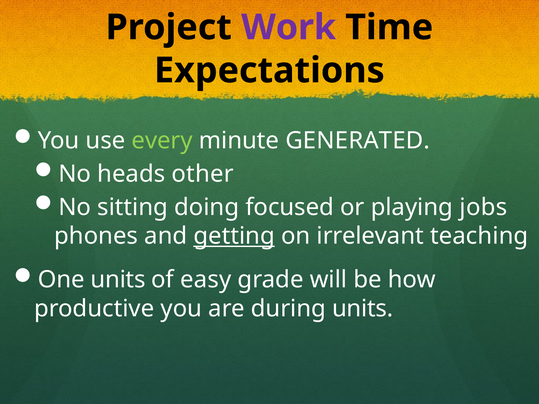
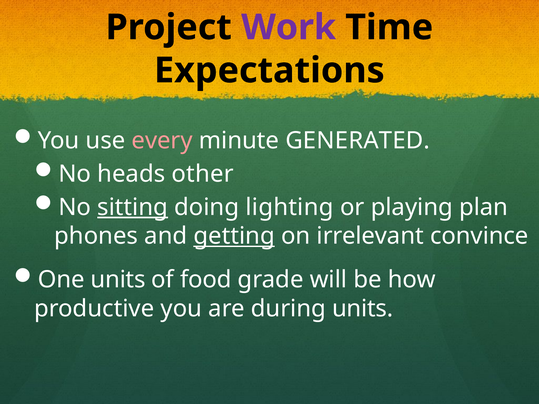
every colour: light green -> pink (162, 141)
sitting underline: none -> present (133, 207)
focused: focused -> lighting (290, 207)
jobs: jobs -> plan (484, 207)
teaching: teaching -> convince (479, 236)
easy: easy -> food (206, 280)
